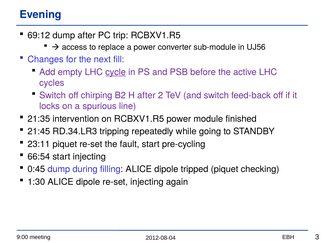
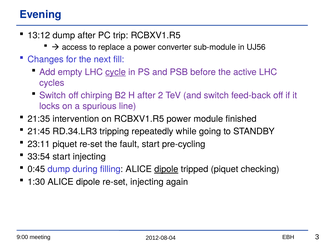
69:12: 69:12 -> 13:12 (39, 35)
66:54: 66:54 -> 33:54 (39, 157)
dipole underline: none -> present (166, 169)
